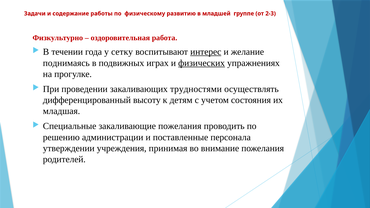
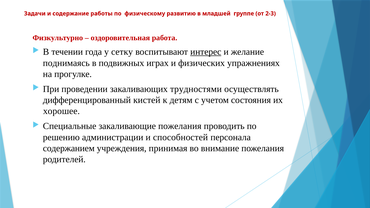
физических underline: present -> none (202, 63)
высоту: высоту -> кистей (147, 100)
младшая: младшая -> хорошее (61, 111)
поставленные: поставленные -> способностей (180, 137)
утверждении: утверждении -> содержанием (69, 148)
